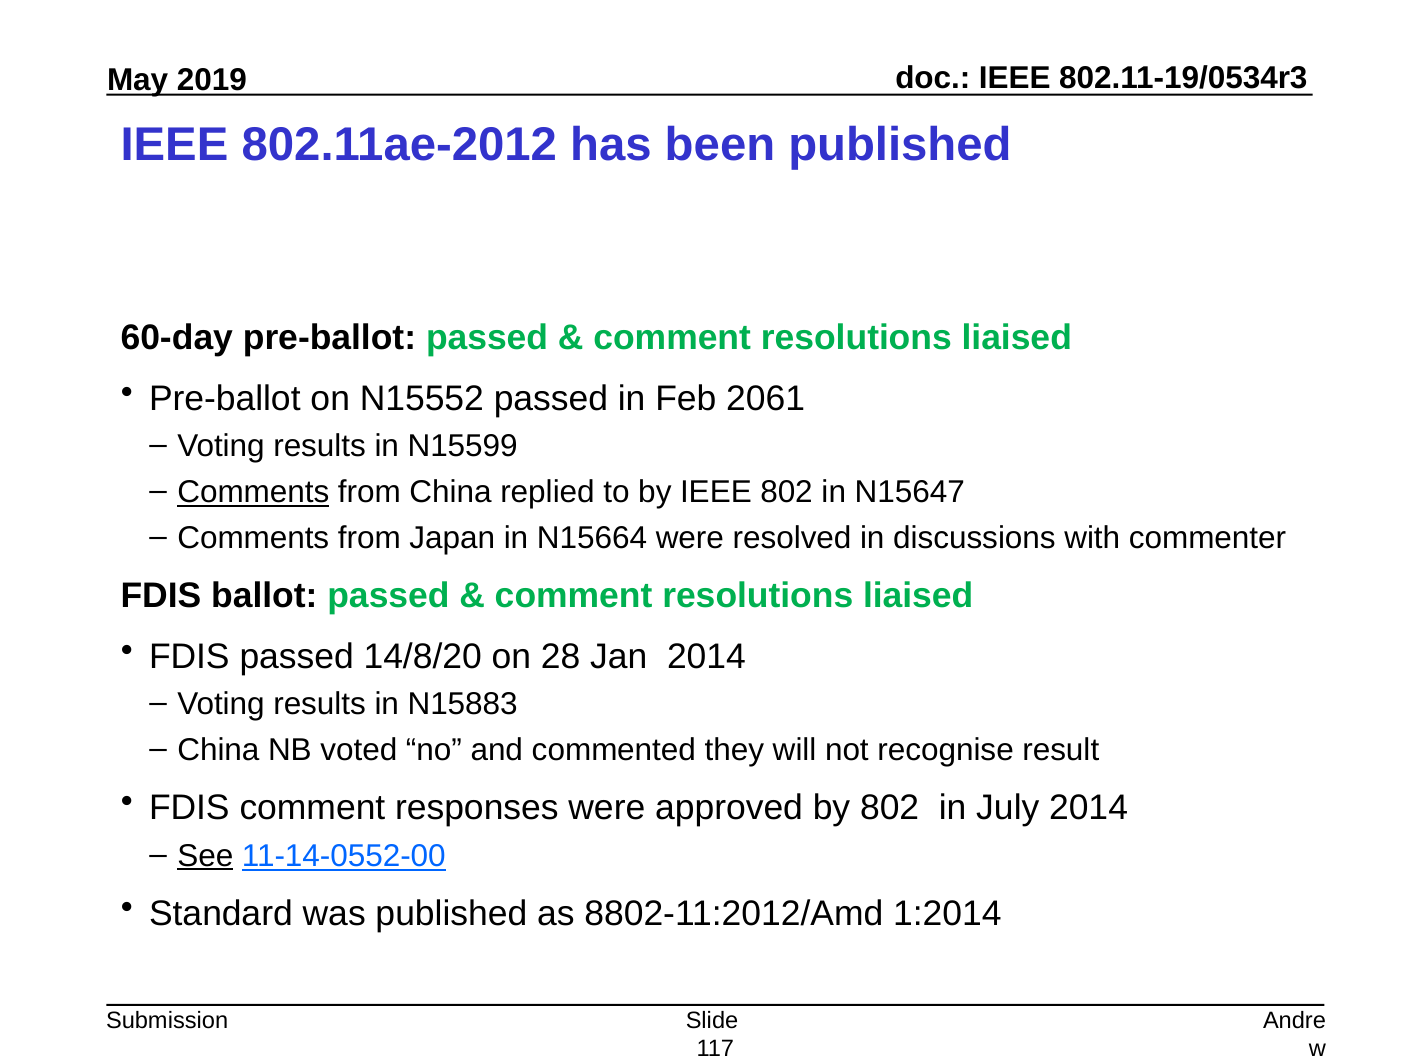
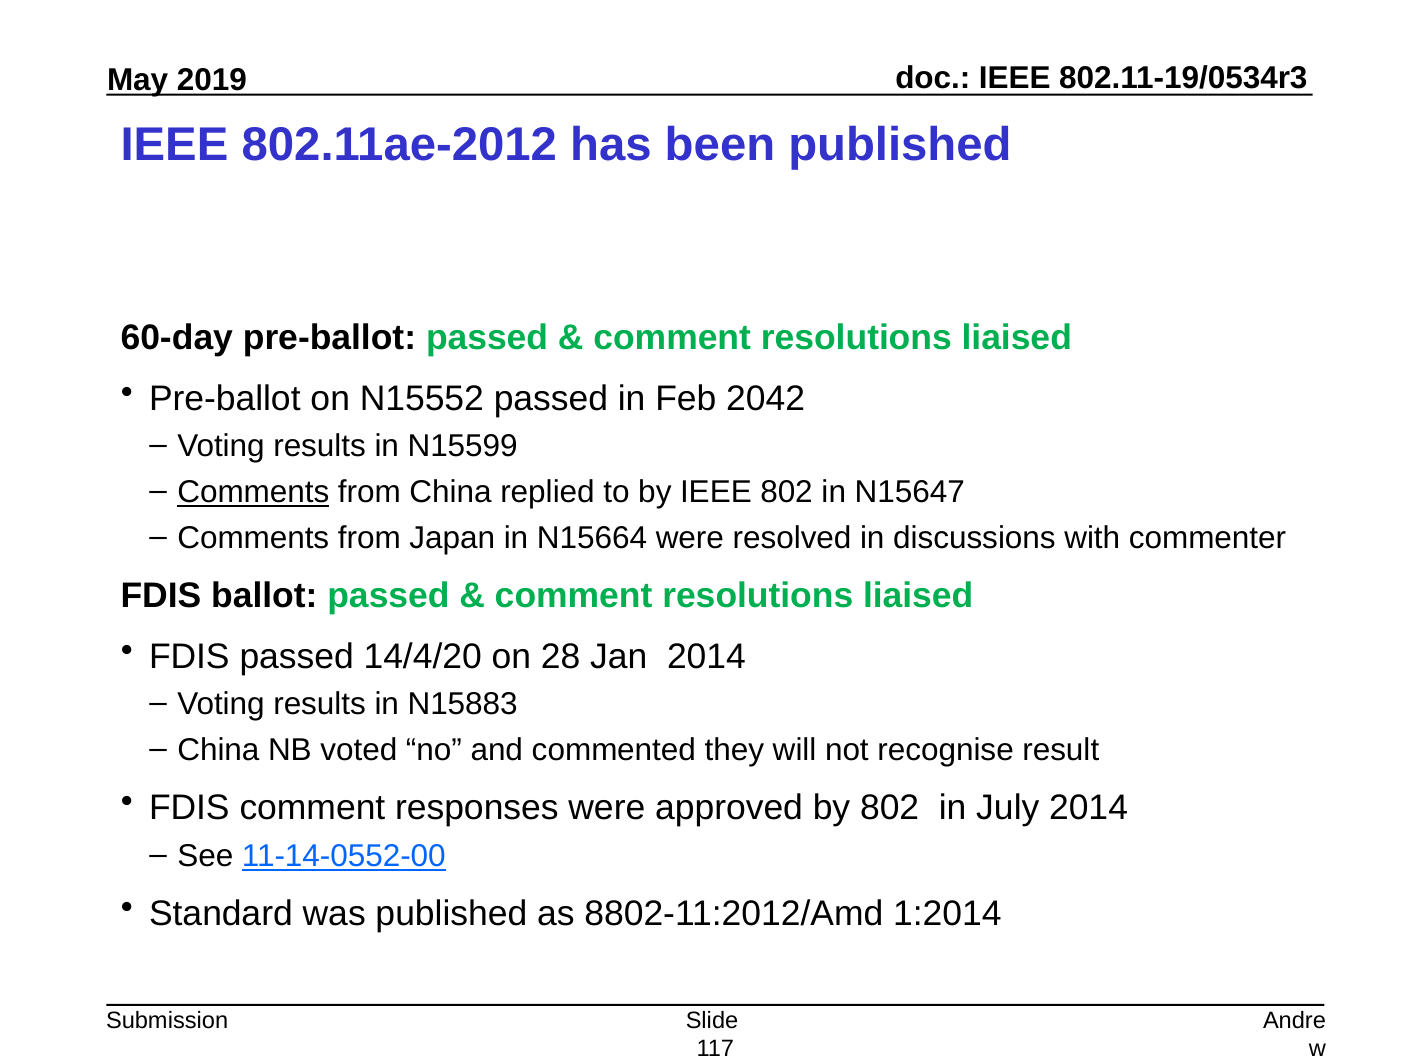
2061: 2061 -> 2042 (766, 399)
14/8/20: 14/8/20 -> 14/4/20 (423, 656)
See underline: present -> none (205, 856)
